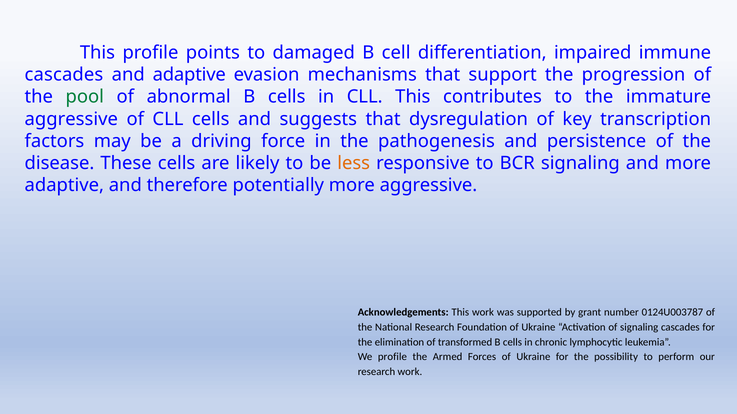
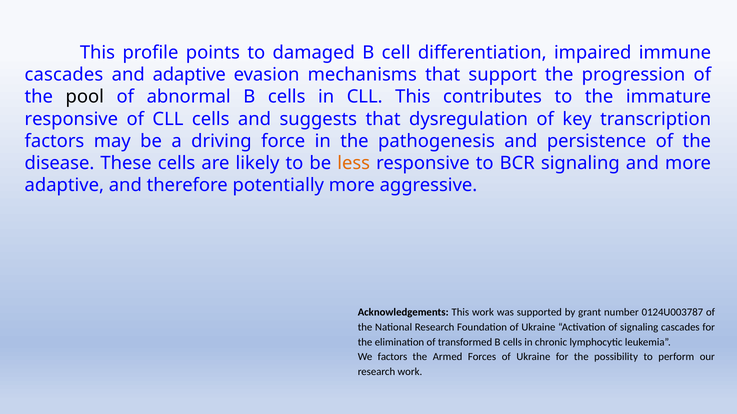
pool colour: green -> black (85, 97)
aggressive: aggressive -> responsive (71, 119)
We profile: profile -> factors (392, 357)
